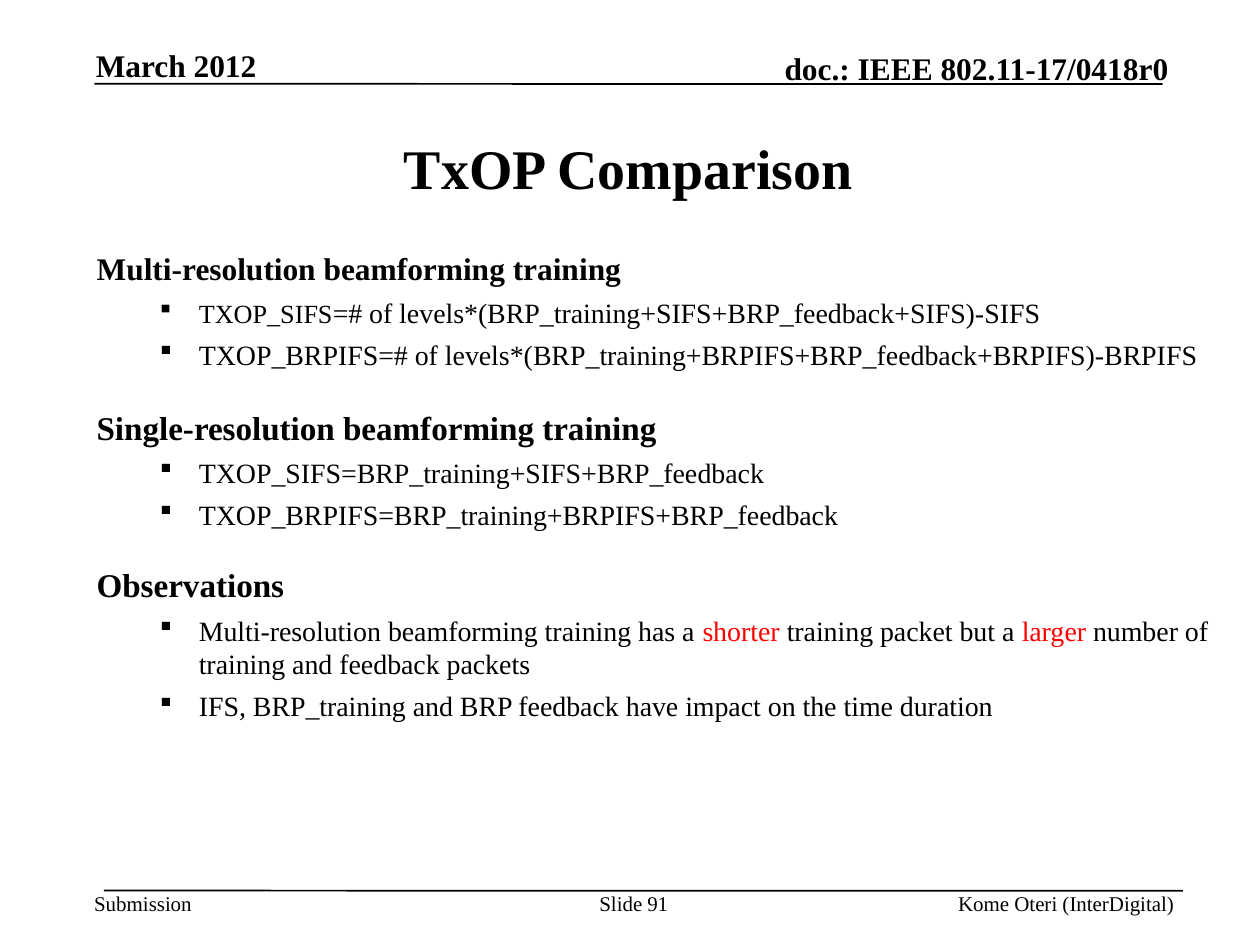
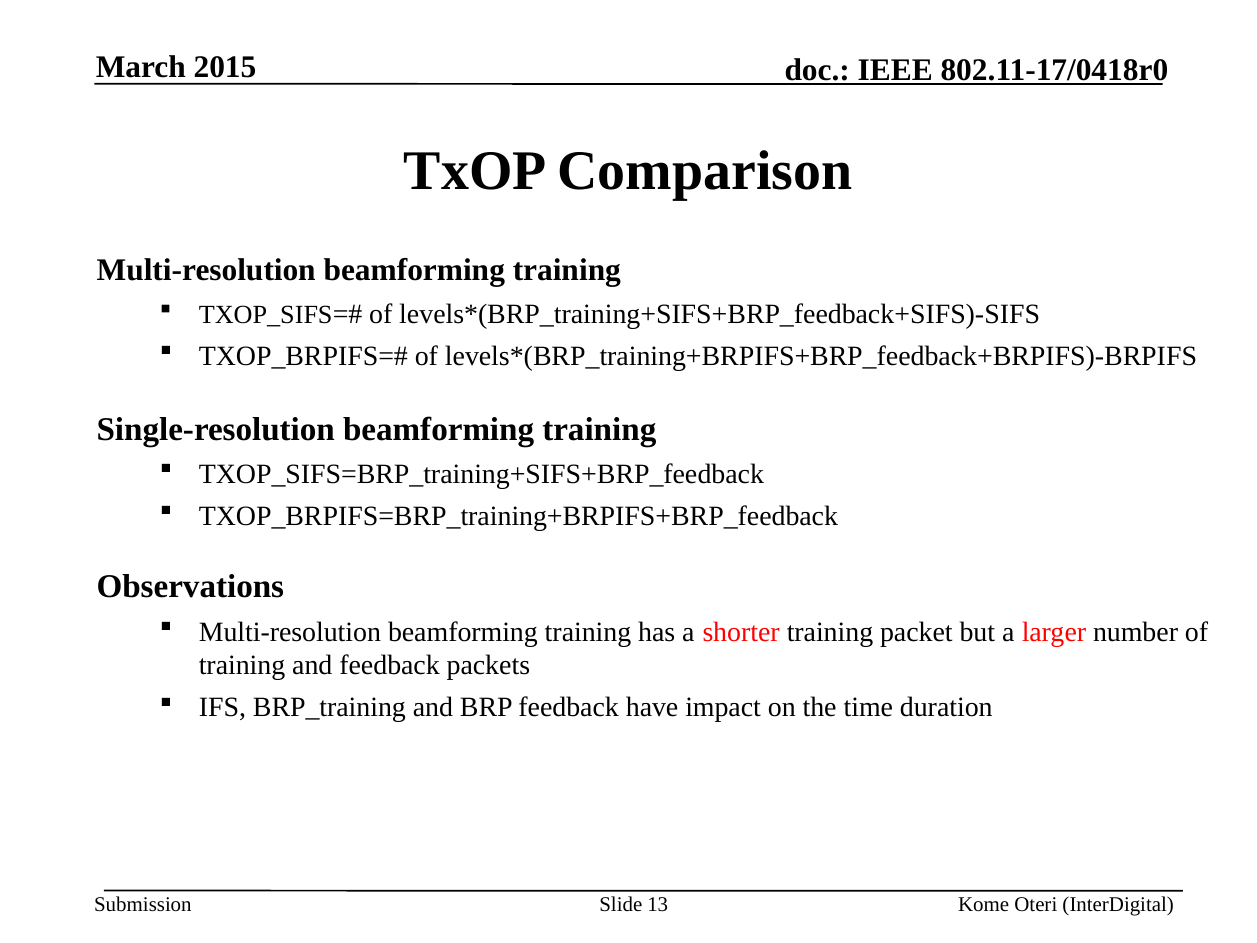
2012: 2012 -> 2015 (225, 67)
91: 91 -> 13 (658, 904)
